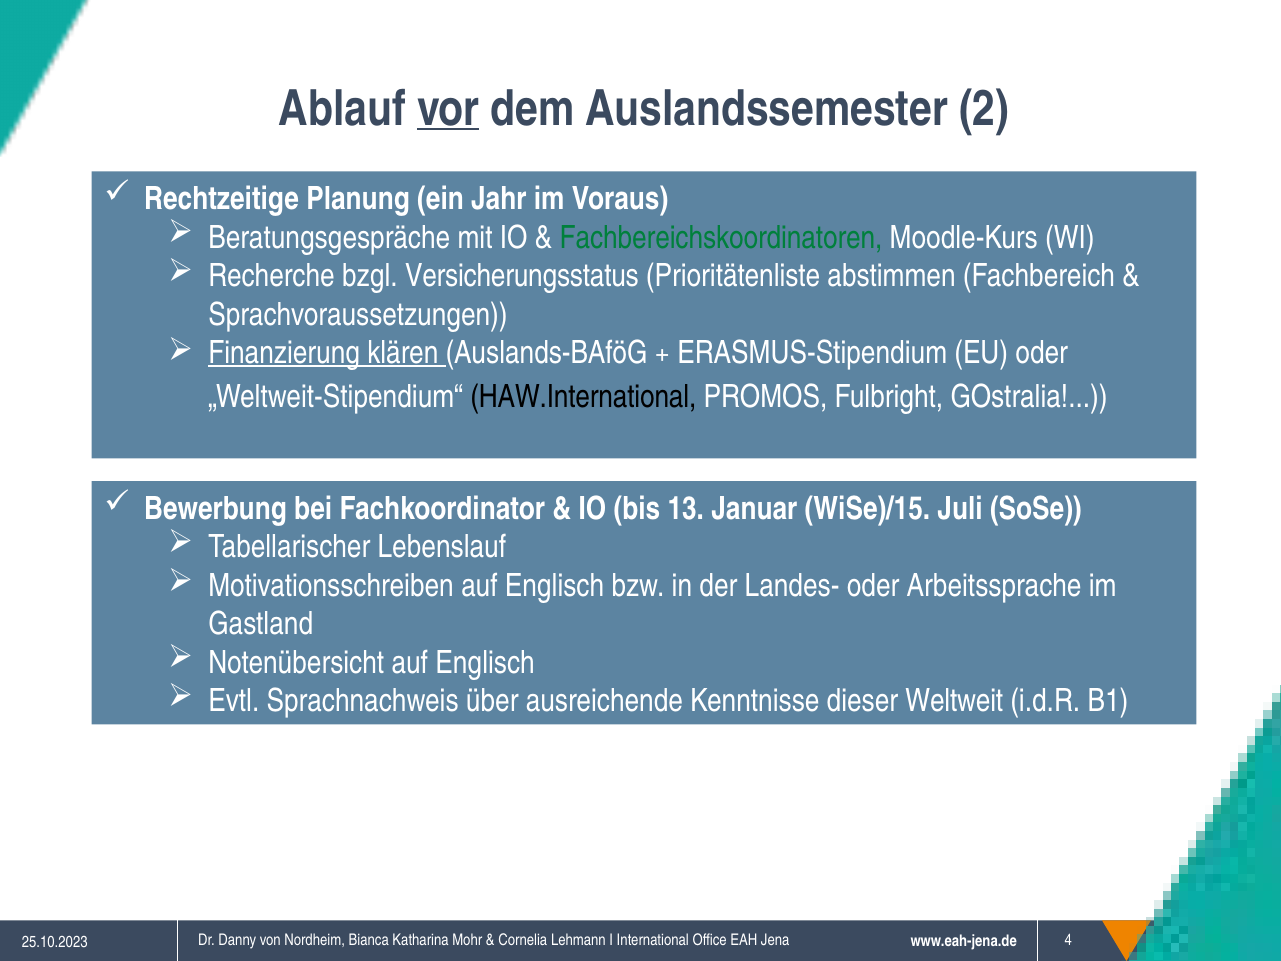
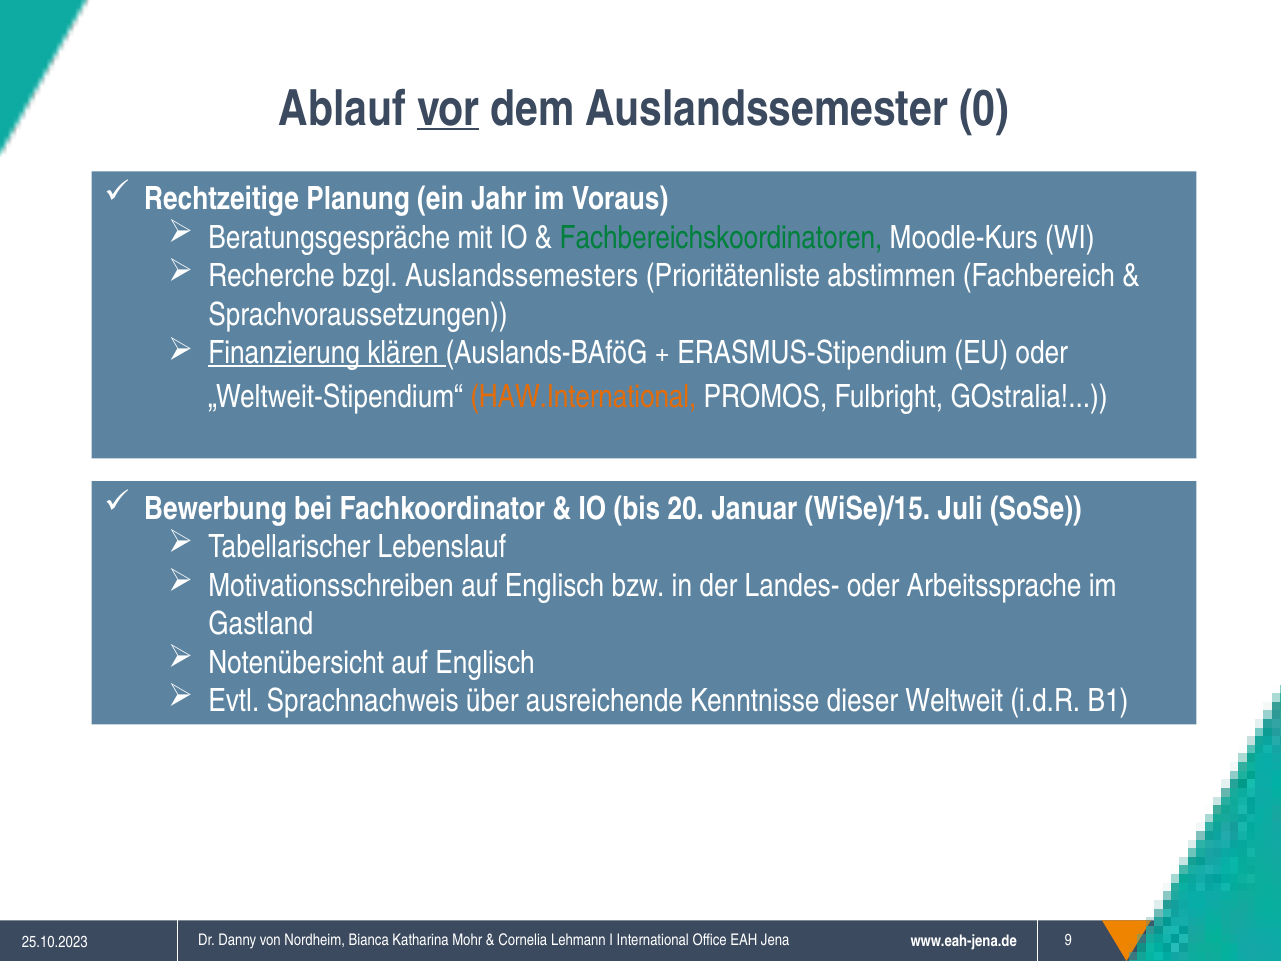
2: 2 -> 0 (984, 109)
Versicherungsstatus: Versicherungsstatus -> Auslandssemesters (522, 276)
HAW.International colour: black -> orange (583, 397)
13: 13 -> 20 (686, 509)
4: 4 -> 9 (1068, 940)
